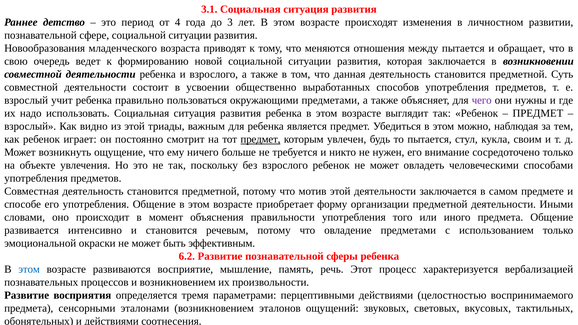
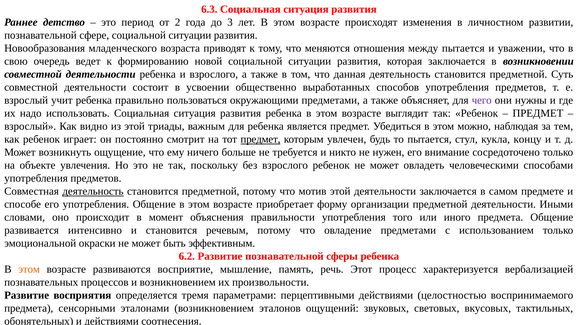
3.1: 3.1 -> 6.3 (209, 9)
4: 4 -> 2 (178, 22)
обращает: обращает -> уважении (522, 48)
своим: своим -> концу (528, 139)
деятельность underline: none -> present (93, 191)
этом colour: blue -> orange (29, 269)
